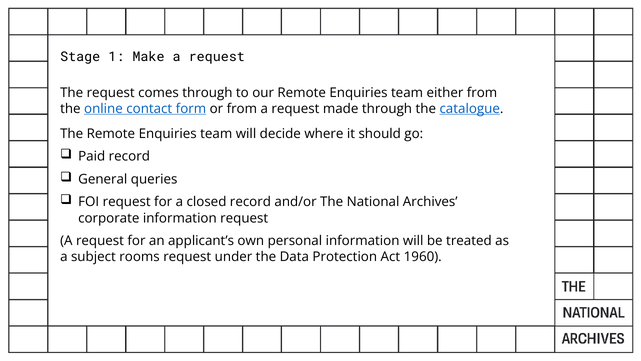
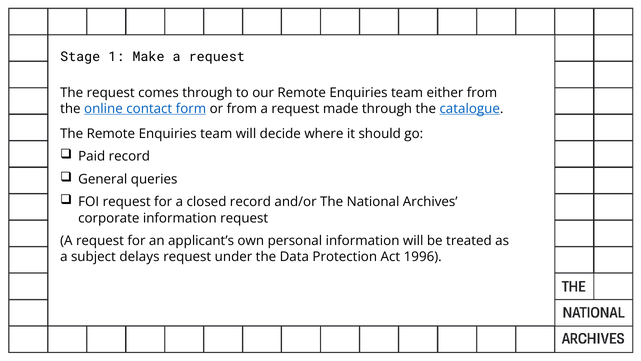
rooms: rooms -> delays (139, 257)
1960: 1960 -> 1996 (423, 257)
